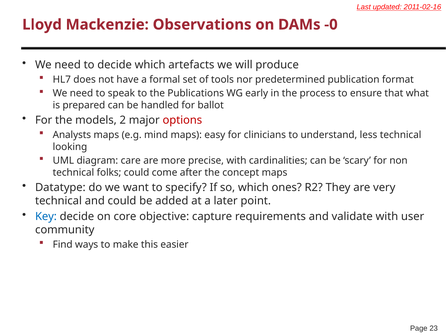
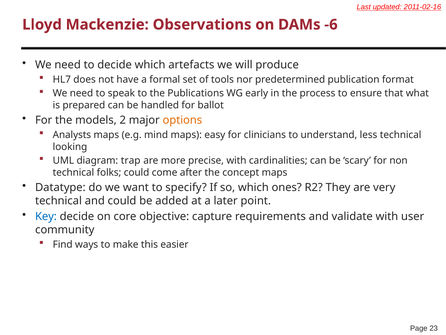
-0: -0 -> -6 (331, 25)
options colour: red -> orange (182, 120)
care: care -> trap (131, 160)
